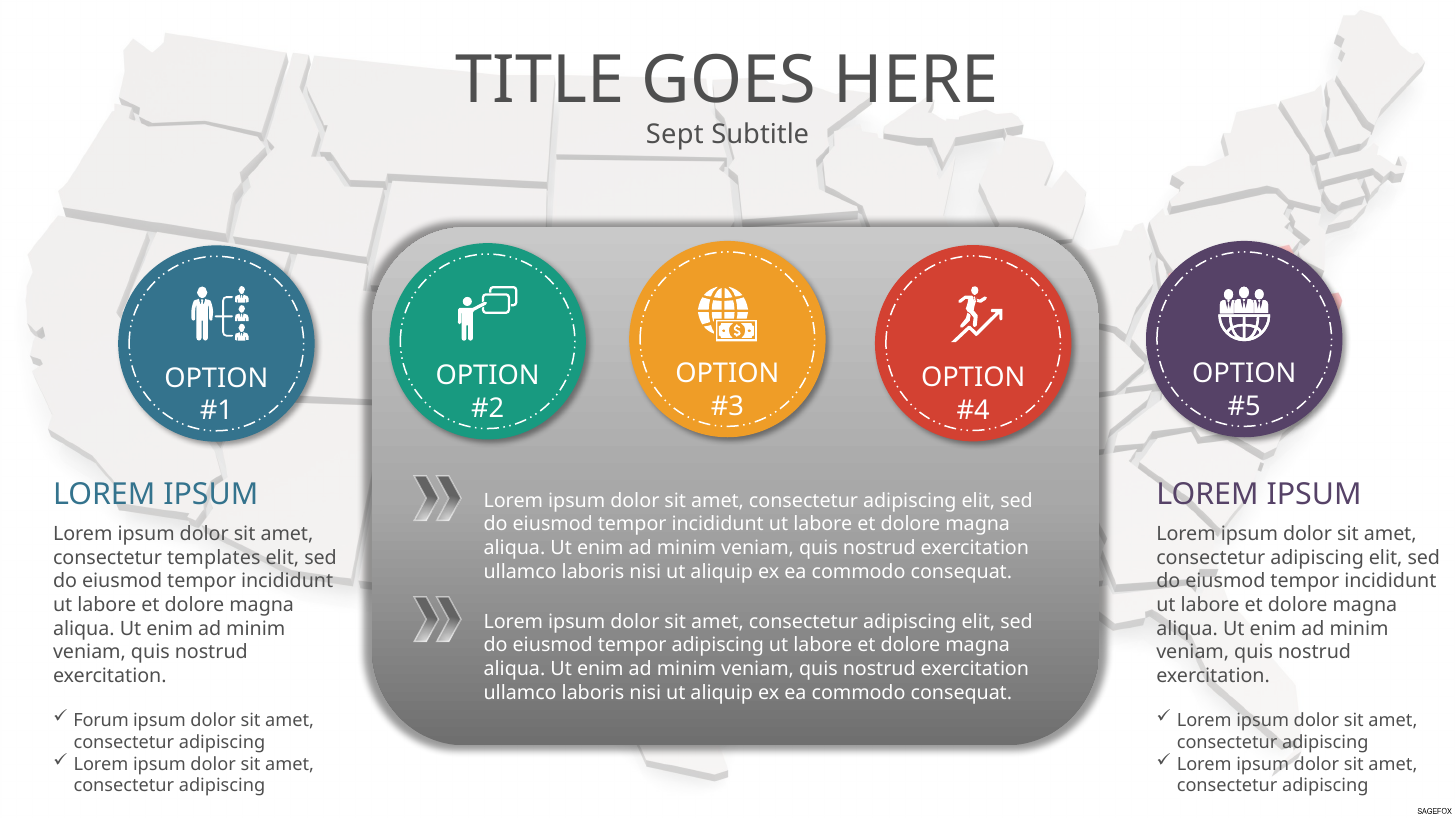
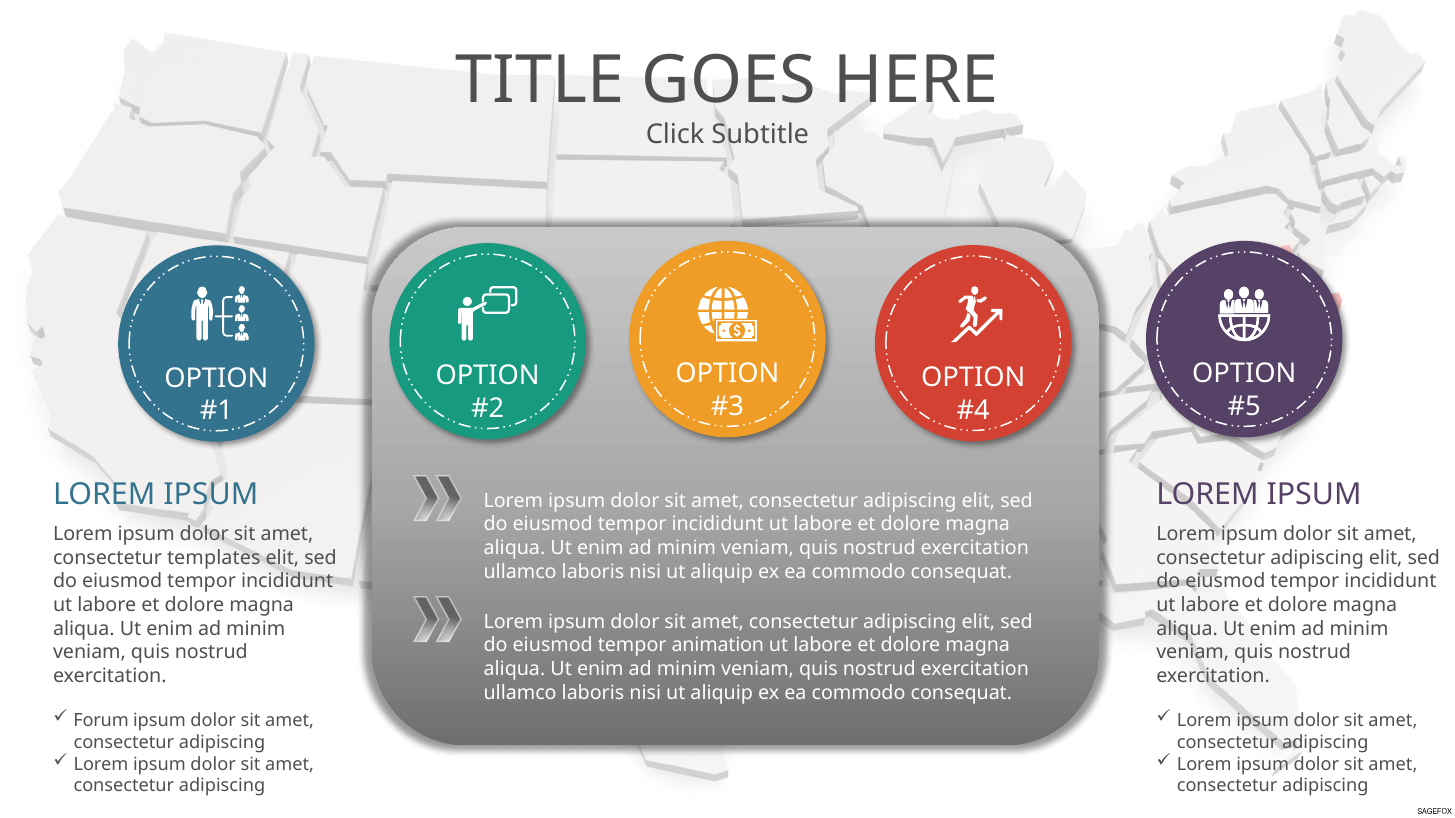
Sept: Sept -> Click (675, 134)
tempor adipiscing: adipiscing -> animation (718, 646)
